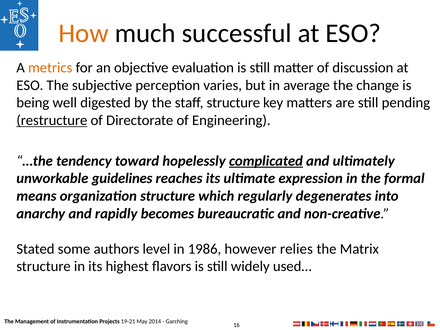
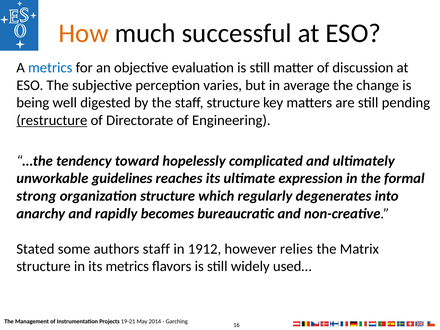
metrics colour: orange -> blue (50, 68)
complicated underline: present -> none (266, 161)
means: means -> strong (36, 196)
authors level: level -> staff (156, 249)
1986: 1986 -> 1912 (205, 249)
its highest: highest -> metrics (127, 266)
